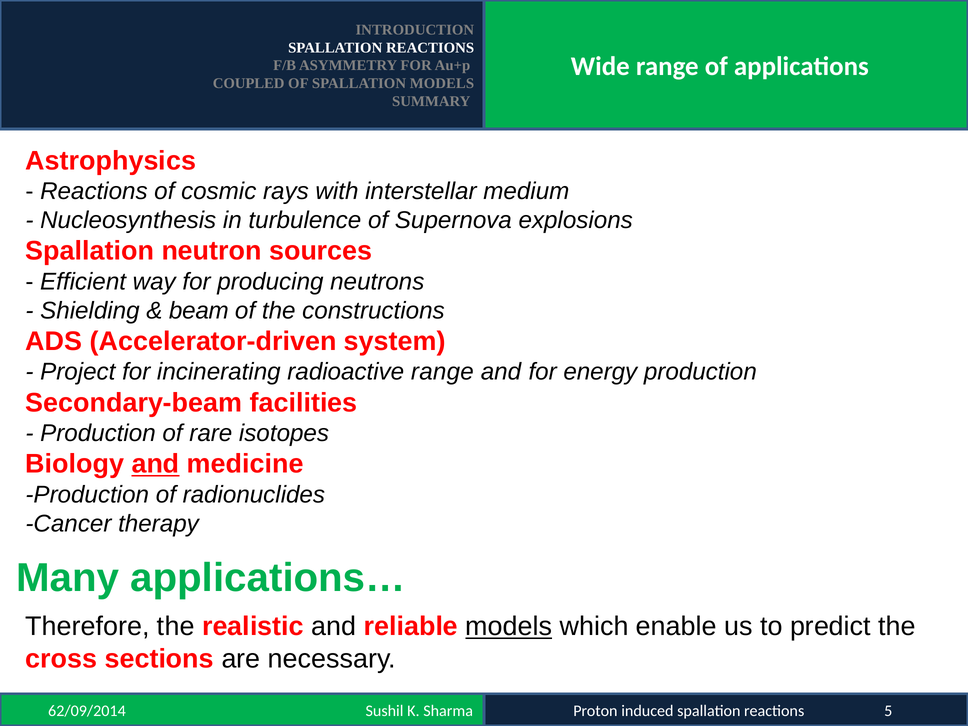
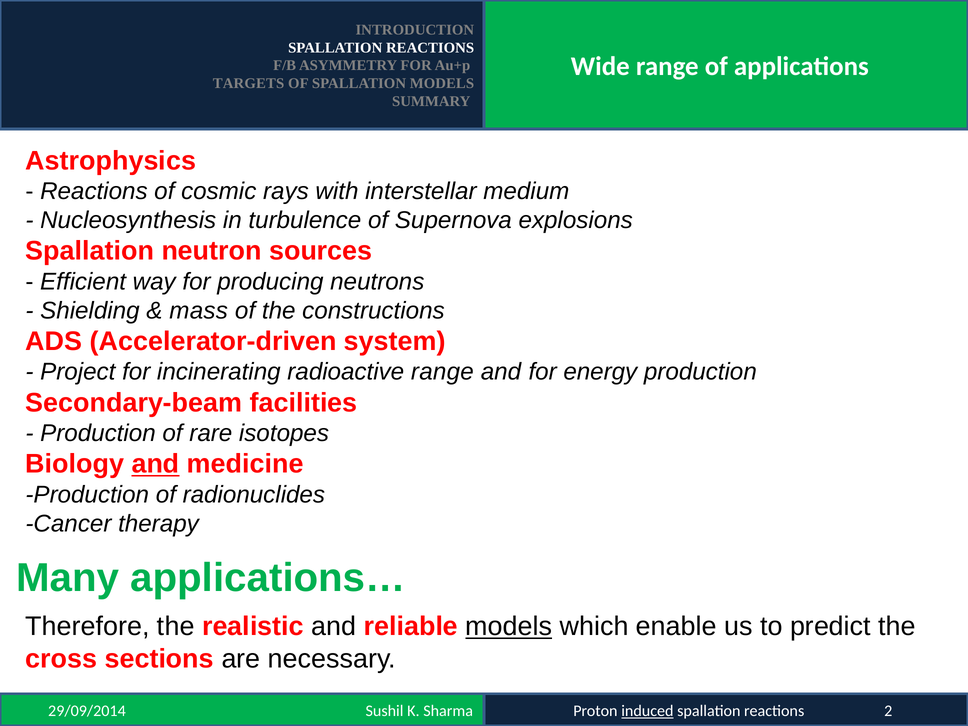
COUPLED: COUPLED -> TARGETS (249, 83)
beam: beam -> mass (199, 311)
62/09/2014: 62/09/2014 -> 29/09/2014 (87, 711)
induced underline: none -> present (647, 711)
5: 5 -> 2 (888, 711)
